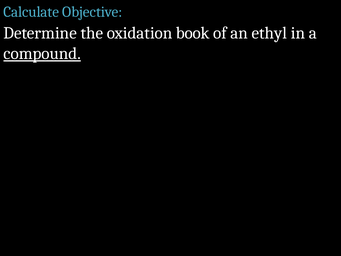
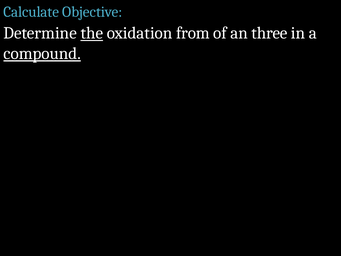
the underline: none -> present (92, 33)
book: book -> from (193, 33)
ethyl: ethyl -> three (269, 33)
